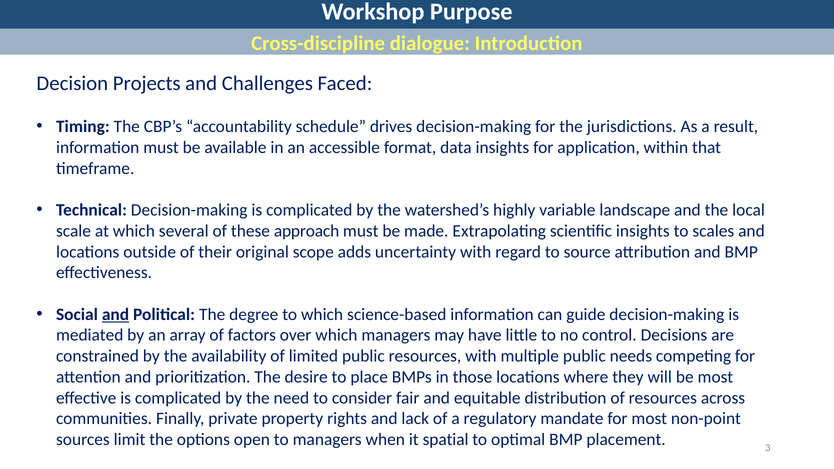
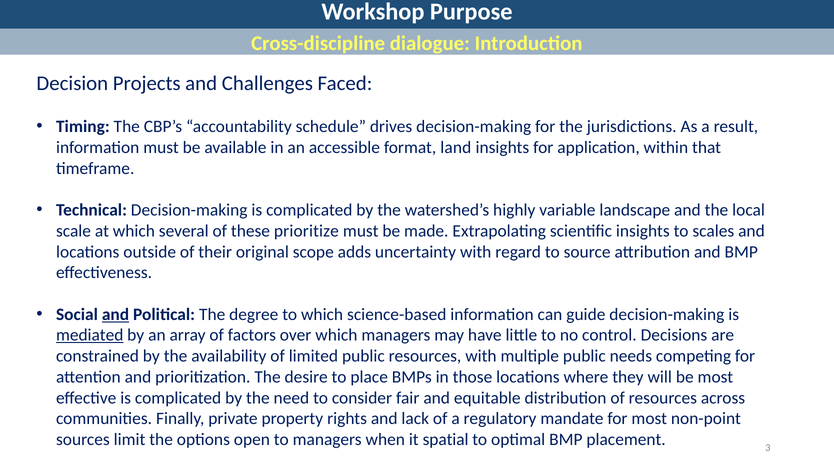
data: data -> land (456, 148)
approach: approach -> prioritize (306, 231)
mediated underline: none -> present (90, 335)
